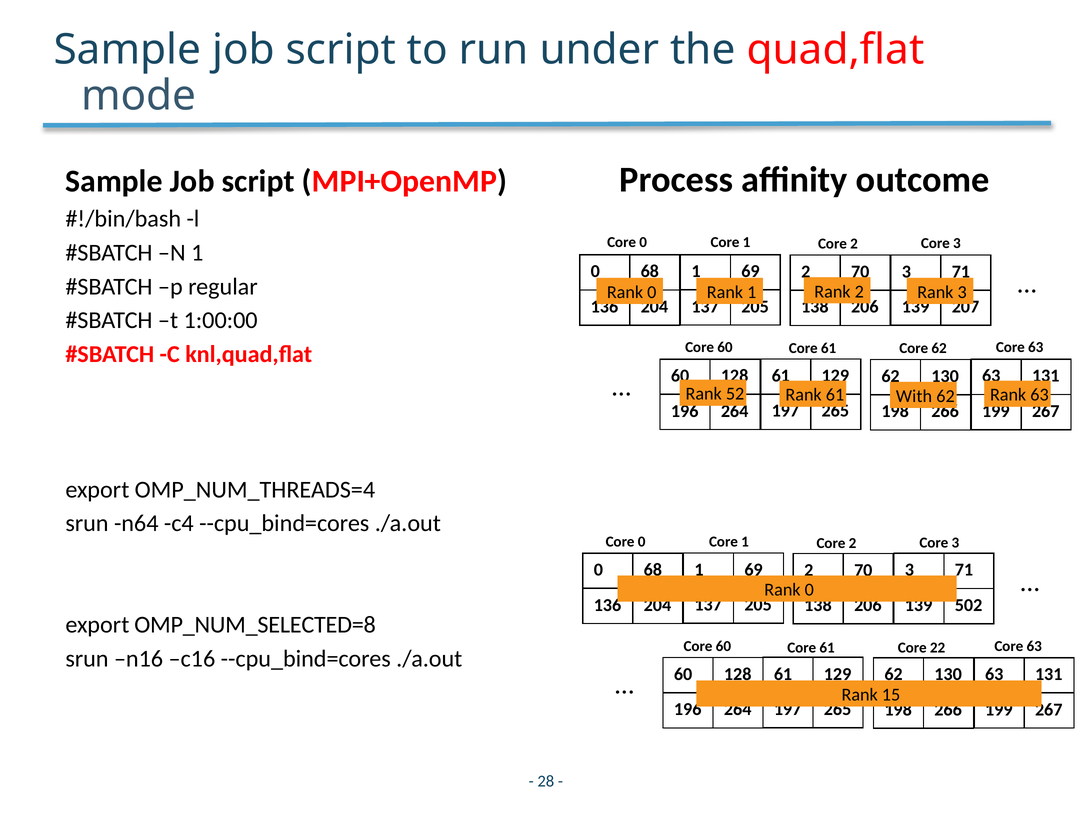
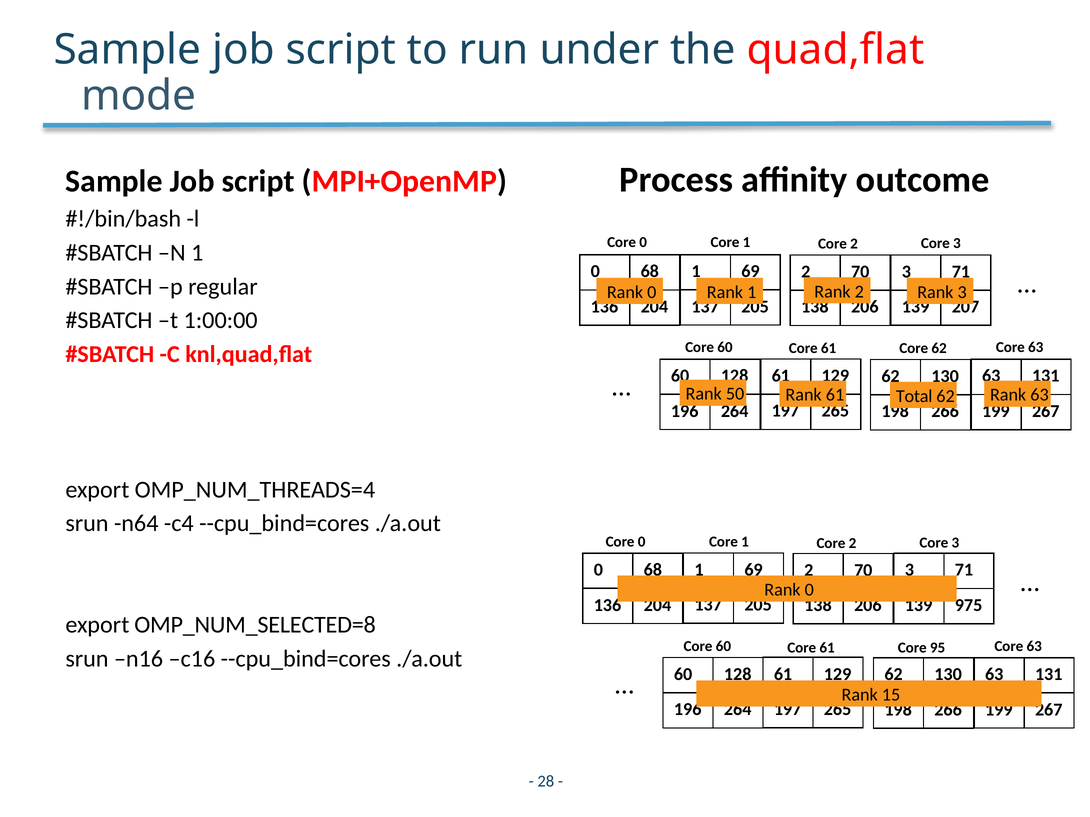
52: 52 -> 50 (735, 394)
With: With -> Total (914, 396)
502: 502 -> 975 (969, 606)
22: 22 -> 95 (938, 648)
